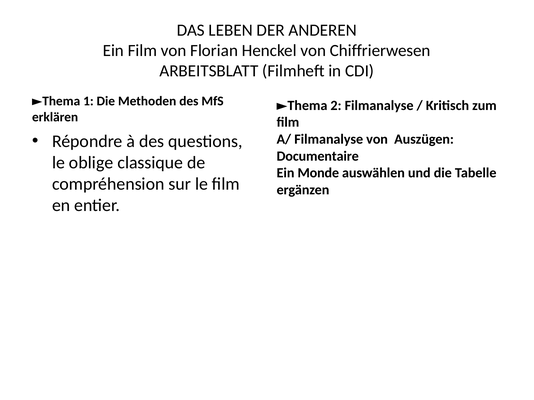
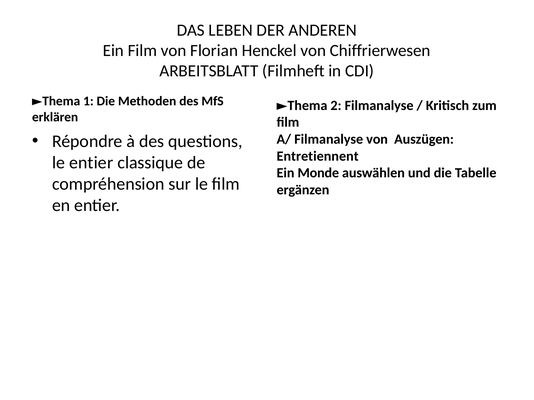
Documentaire: Documentaire -> Entretiennent (318, 156)
le oblige: oblige -> entier (91, 163)
